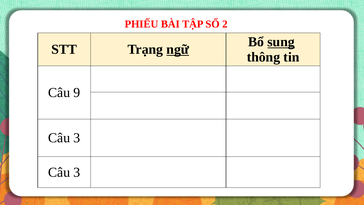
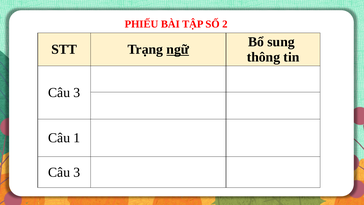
sung underline: present -> none (281, 42)
9: 9 -> 3 (77, 92)
3: 3 -> 1 (77, 138)
